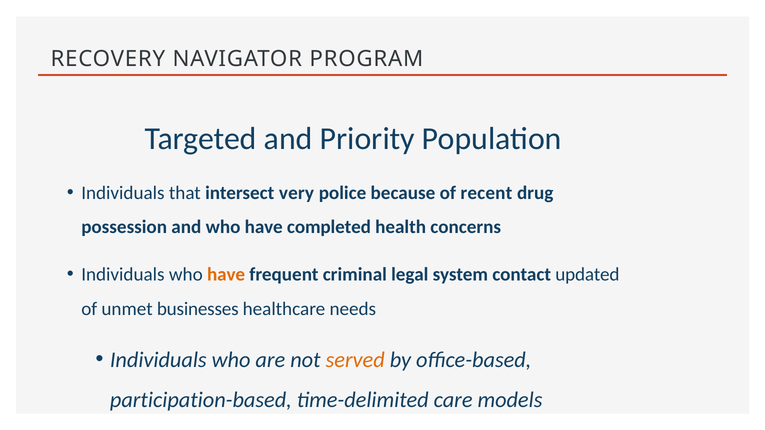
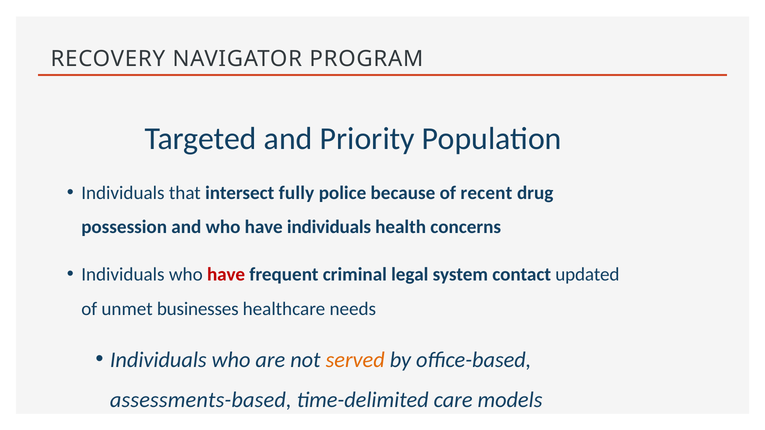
very: very -> fully (296, 193)
have completed: completed -> individuals (329, 227)
have colour: orange -> red (226, 275)
participation-based: participation-based -> assessments-based (201, 400)
